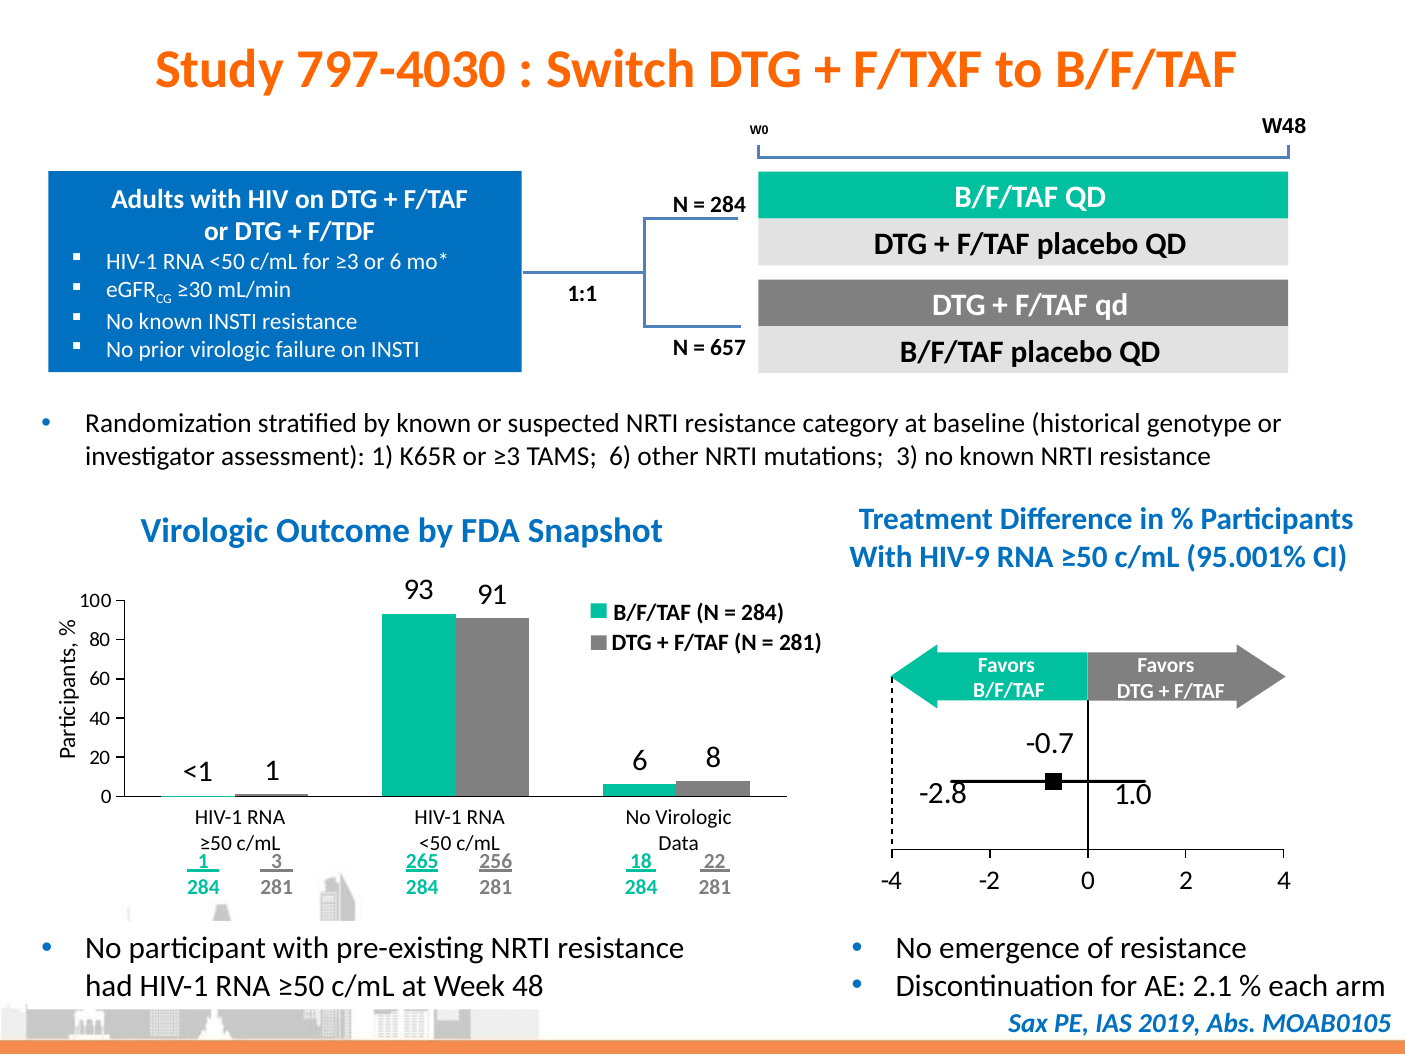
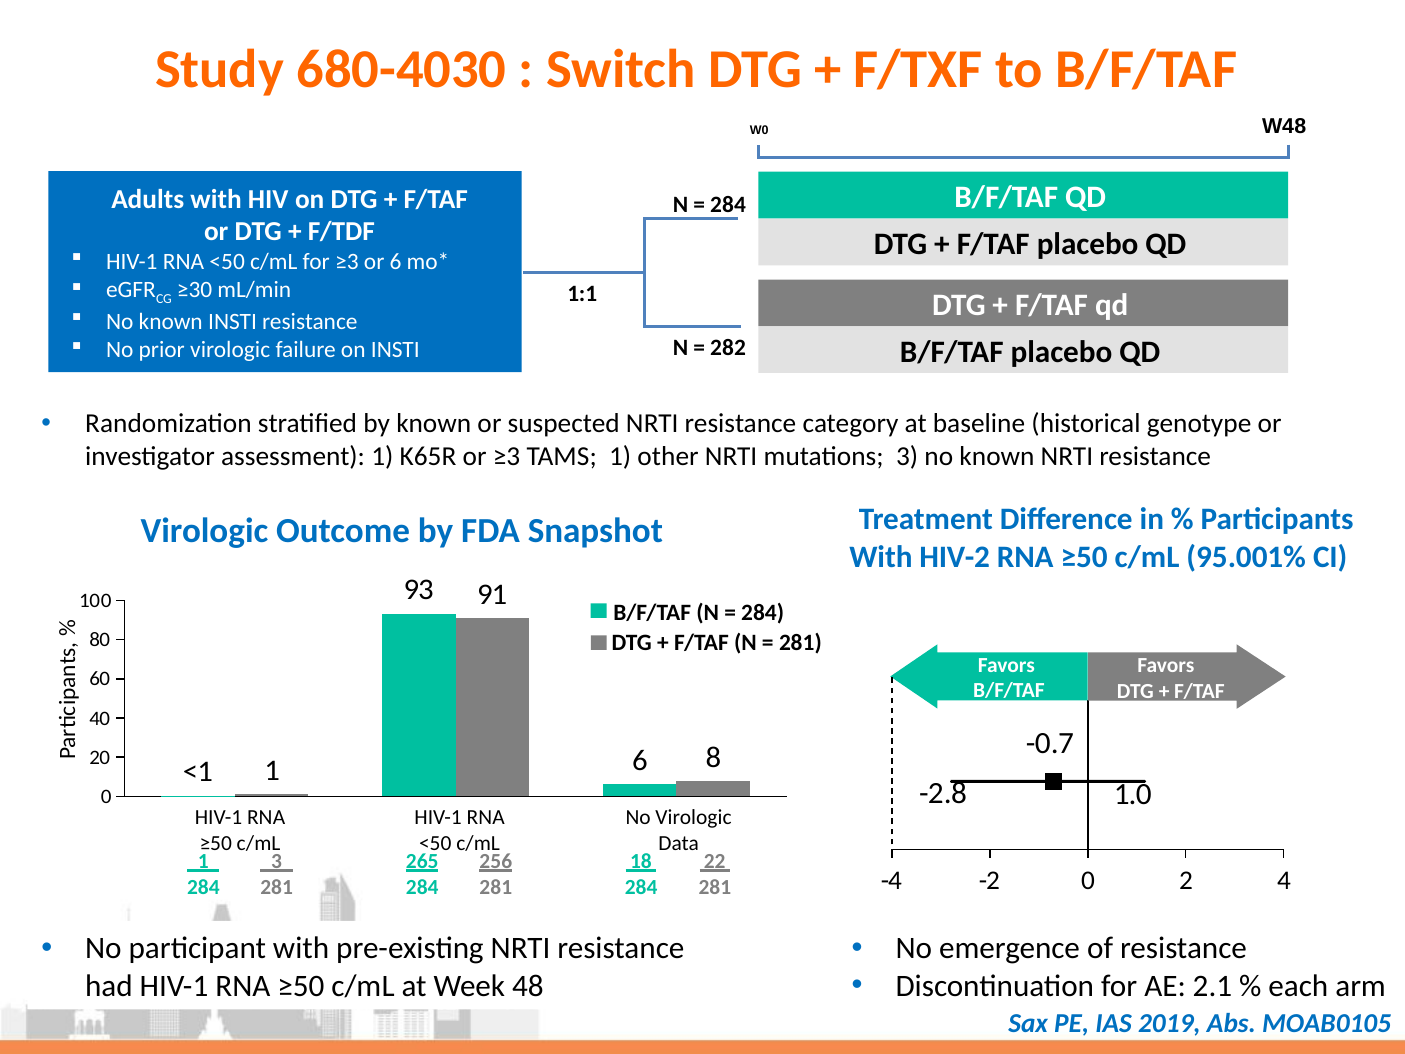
797-4030: 797-4030 -> 680-4030 (402, 69)
657: 657 -> 282 (728, 348)
TAMS 6: 6 -> 1 (620, 457)
HIV-9: HIV-9 -> HIV-2 (955, 557)
